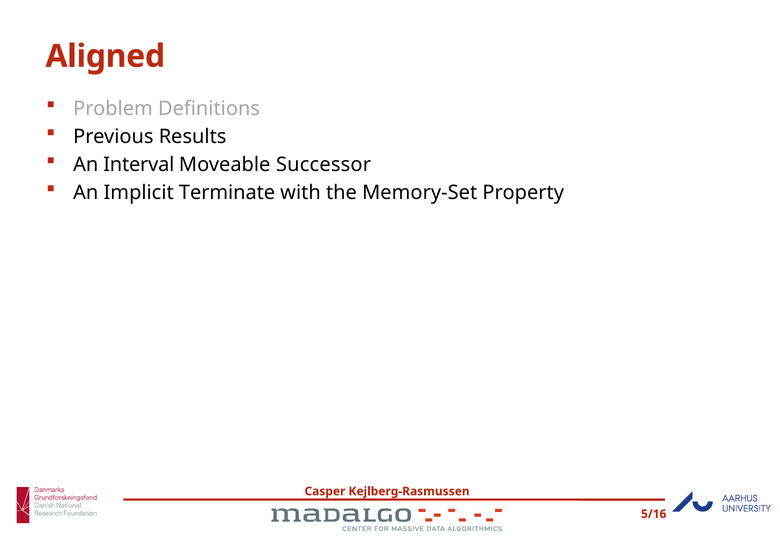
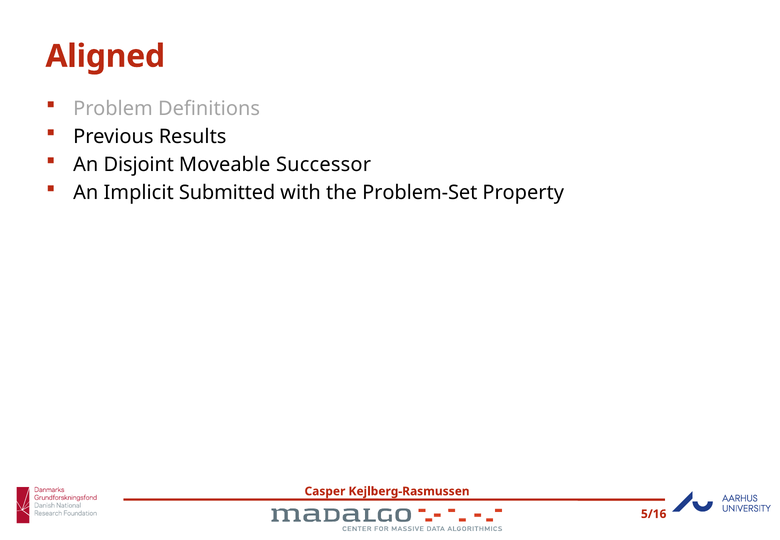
Interval: Interval -> Disjoint (139, 164)
Terminate: Terminate -> Submitted (227, 192)
Memory-Set: Memory-Set -> Problem-Set (420, 192)
